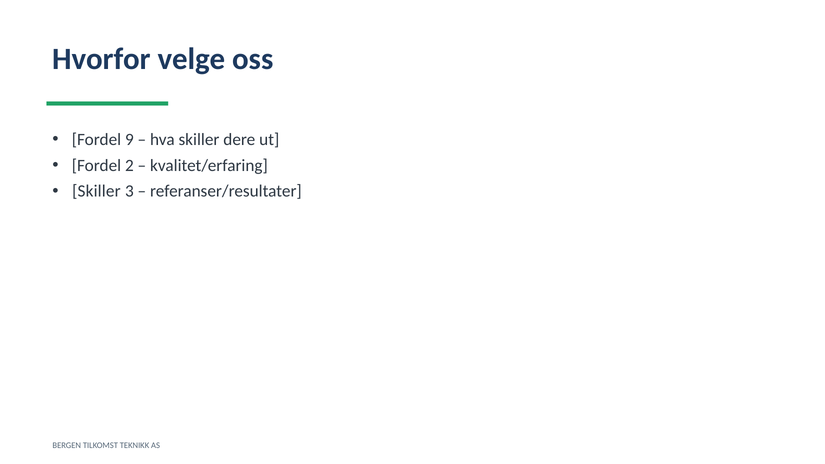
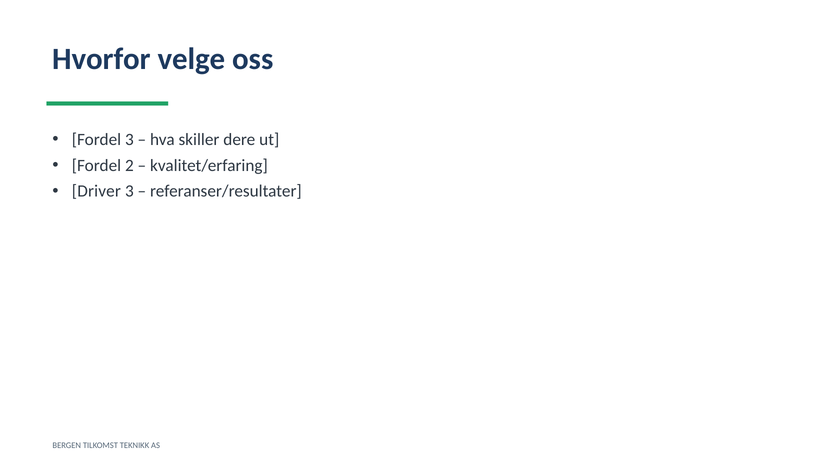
Fordel 9: 9 -> 3 (129, 140)
Skiller: Skiller -> Driver (96, 191)
